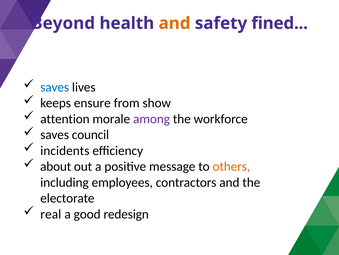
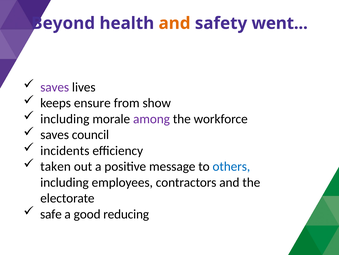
fined: fined -> went (280, 23)
saves colour: blue -> purple (55, 87)
attention: attention -> including (65, 119)
about: about -> taken (56, 166)
others colour: orange -> blue (231, 166)
real: real -> safe (51, 214)
redesign: redesign -> reducing (126, 214)
